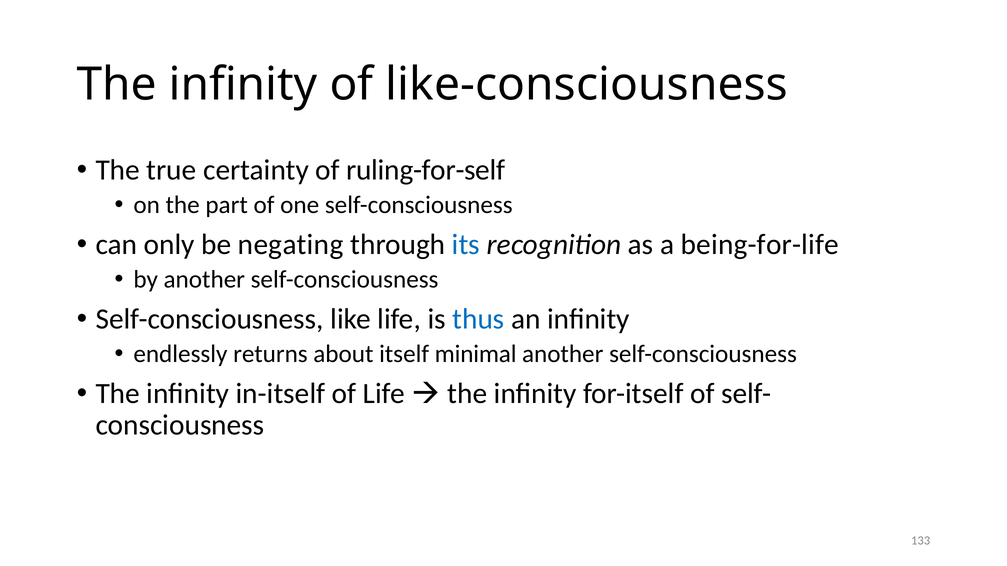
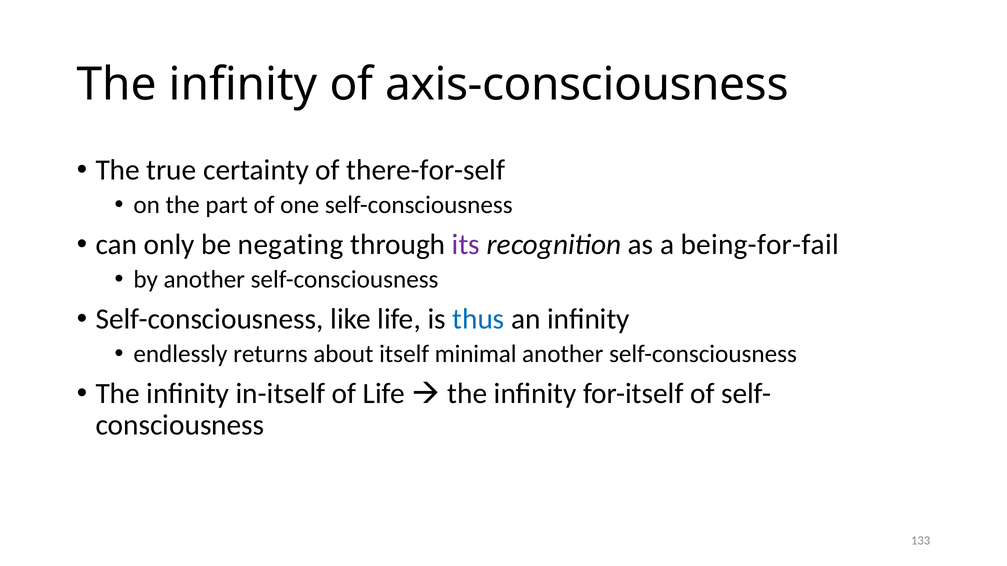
like-consciousness: like-consciousness -> axis-consciousness (587, 85)
ruling-for-self: ruling-for-self -> there-for-self (426, 170)
its colour: blue -> purple (466, 245)
being-for-life: being-for-life -> being-for-fail (760, 245)
